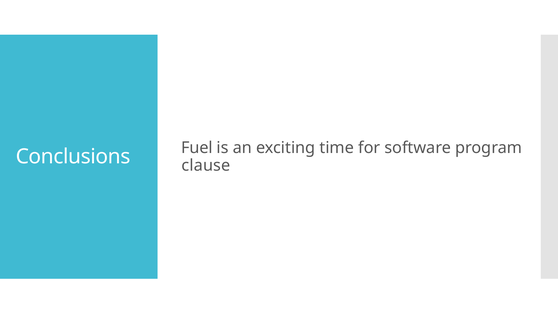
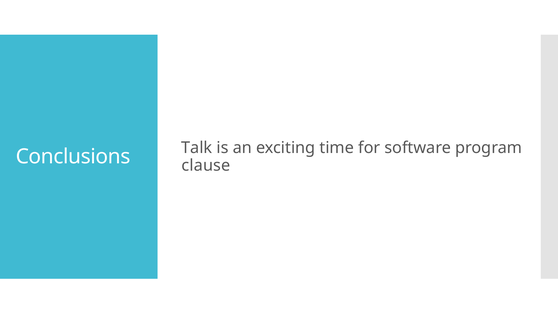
Fuel: Fuel -> Talk (197, 148)
